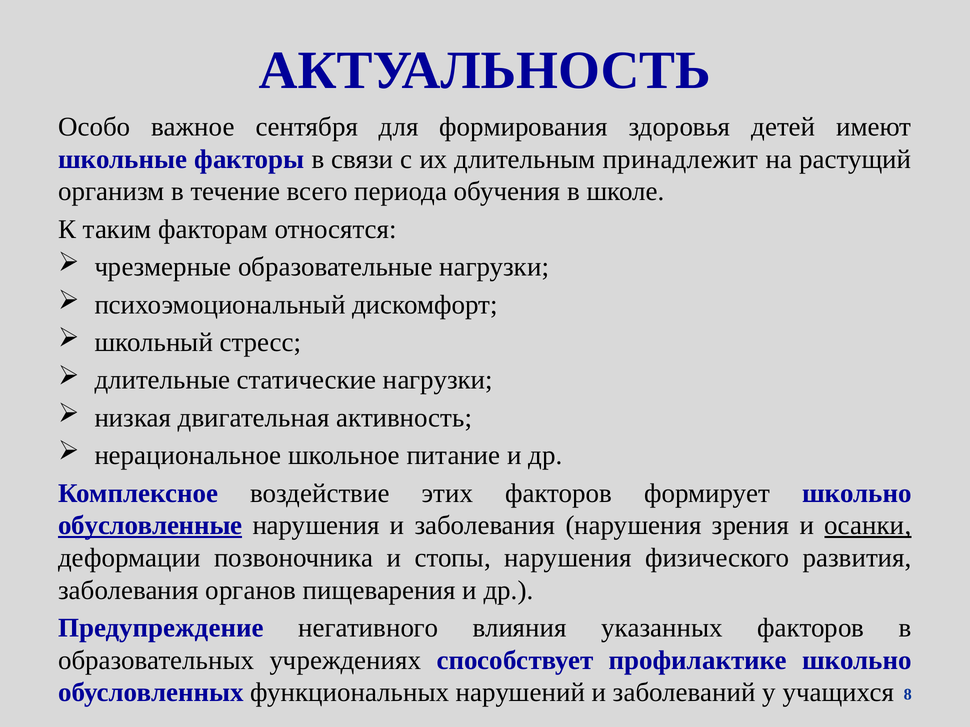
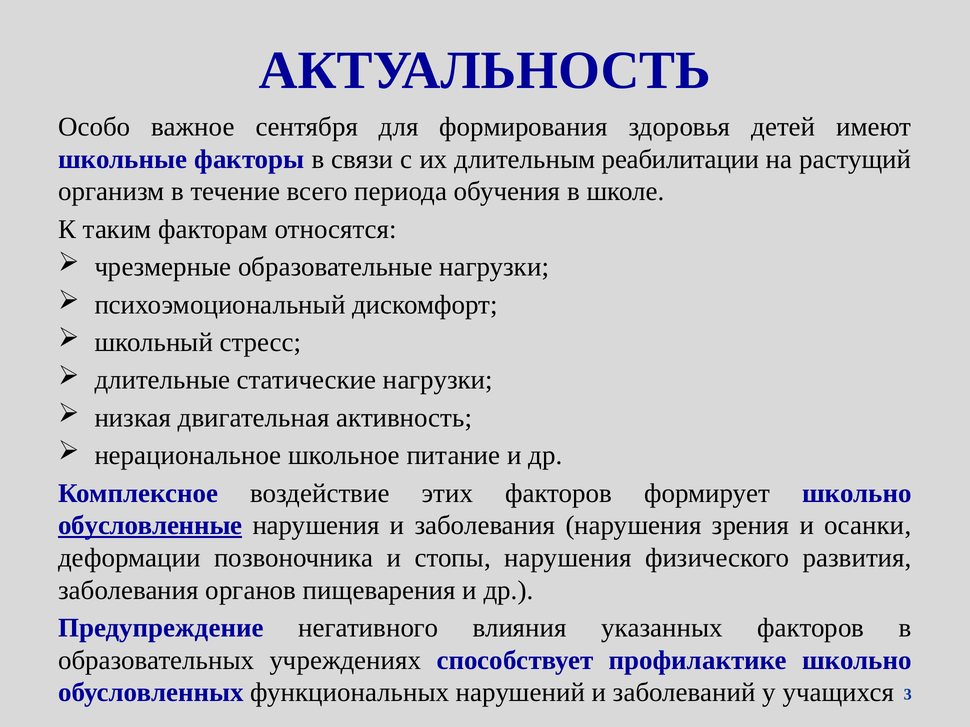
принадлежит: принадлежит -> реабилитации (681, 159)
осанки underline: present -> none (868, 526)
8: 8 -> 3 (908, 695)
